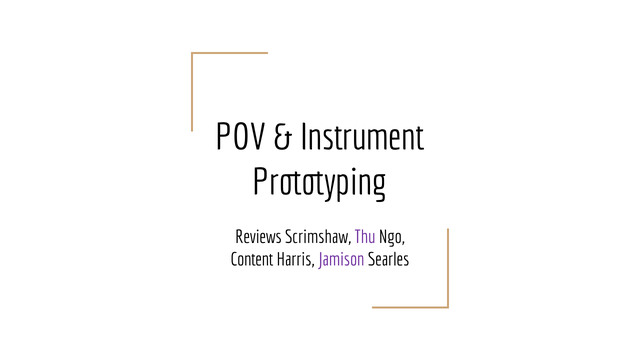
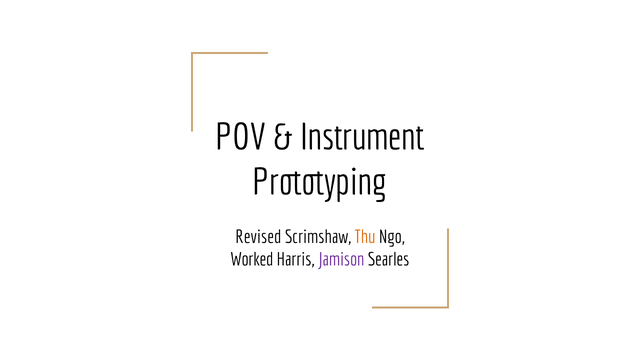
Reviews: Reviews -> Revised (258, 237)
Thu colour: purple -> orange (365, 237)
Content: Content -> Worked (252, 259)
